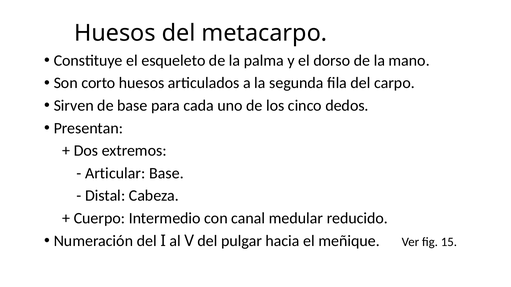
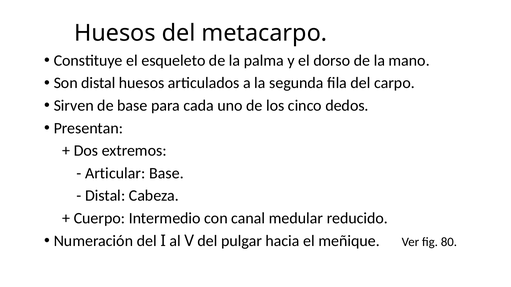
Son corto: corto -> distal (98, 83)
15: 15 -> 80 (449, 242)
